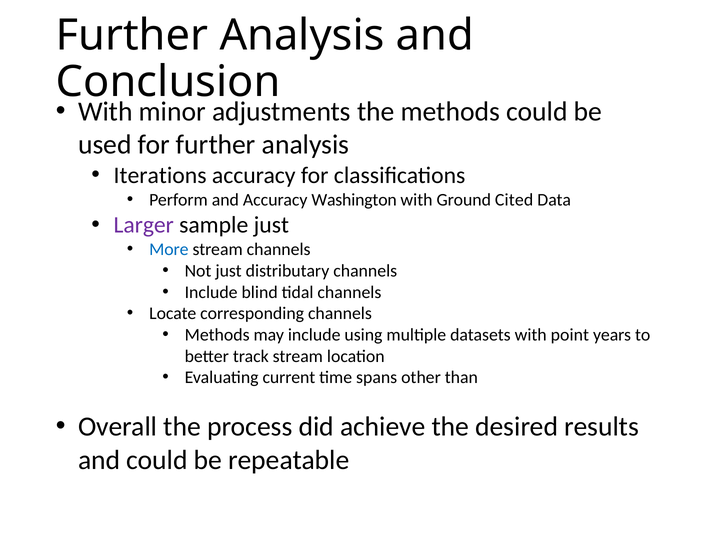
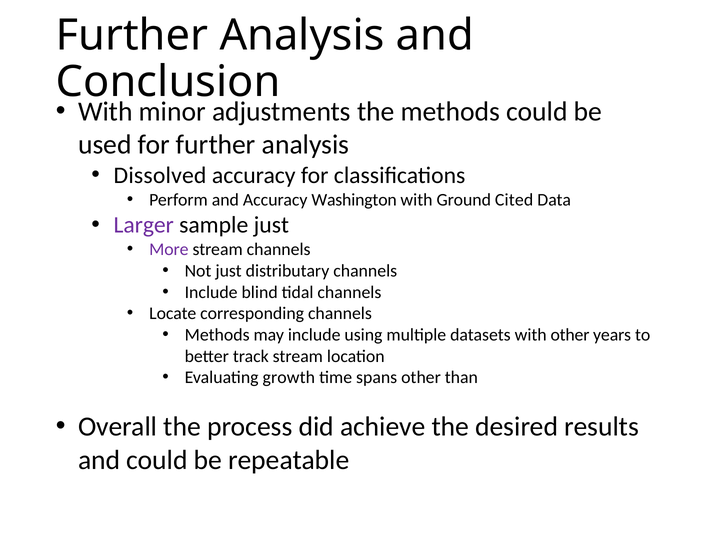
Iterations: Iterations -> Dissolved (160, 175)
More colour: blue -> purple (169, 250)
with point: point -> other (570, 335)
current: current -> growth (289, 378)
